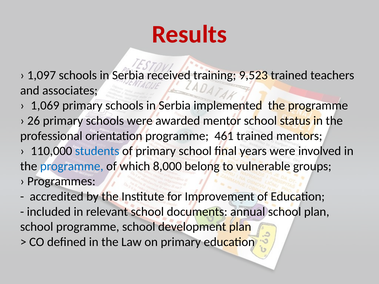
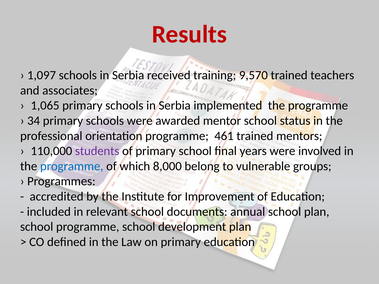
9,523: 9,523 -> 9,570 (253, 75)
1,069: 1,069 -> 1,065 (45, 106)
26: 26 -> 34 (34, 121)
students colour: blue -> purple (97, 151)
